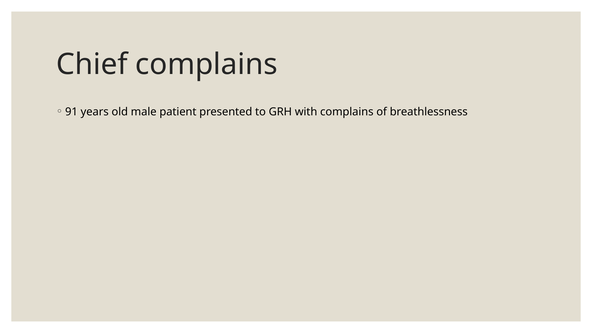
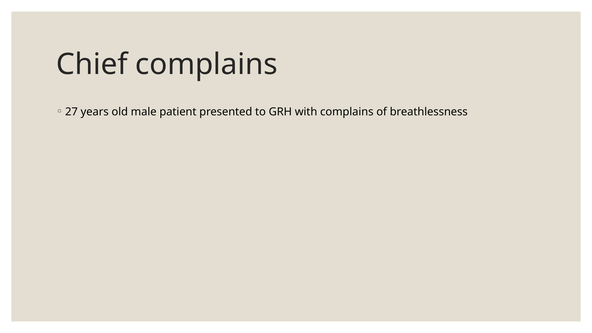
91: 91 -> 27 (71, 112)
